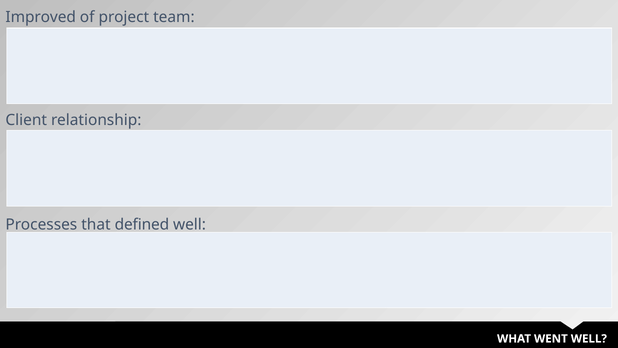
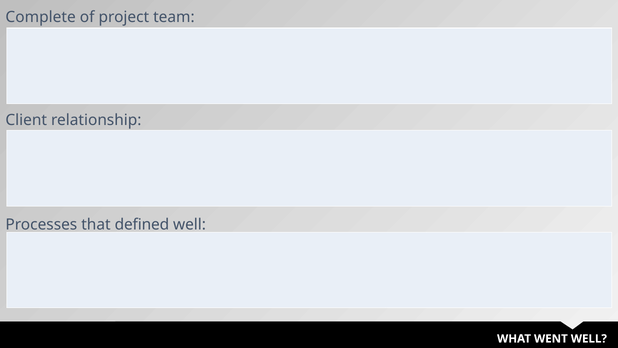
Improved: Improved -> Complete (41, 17)
